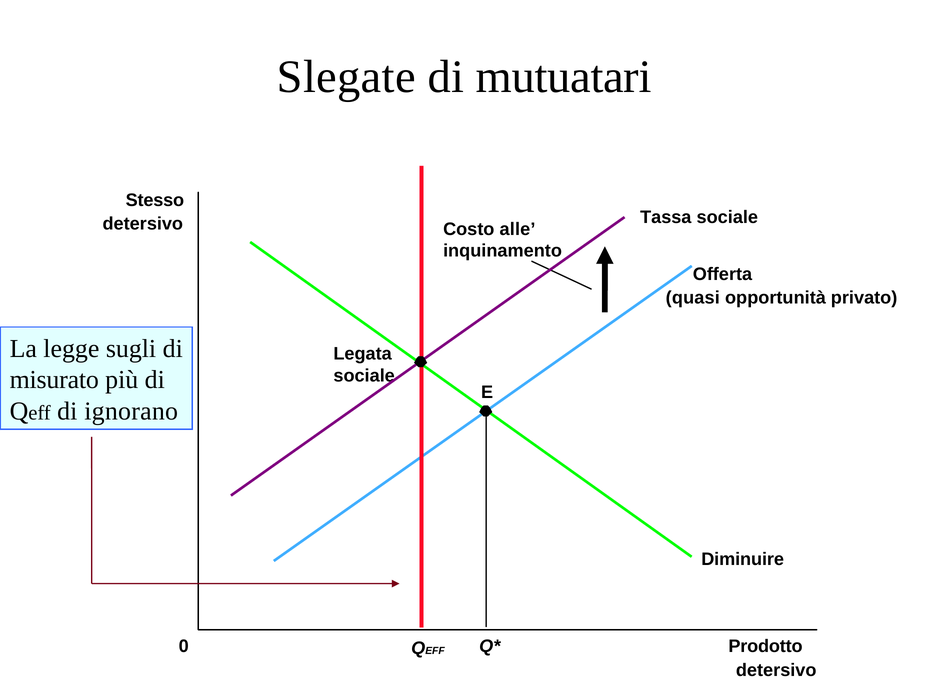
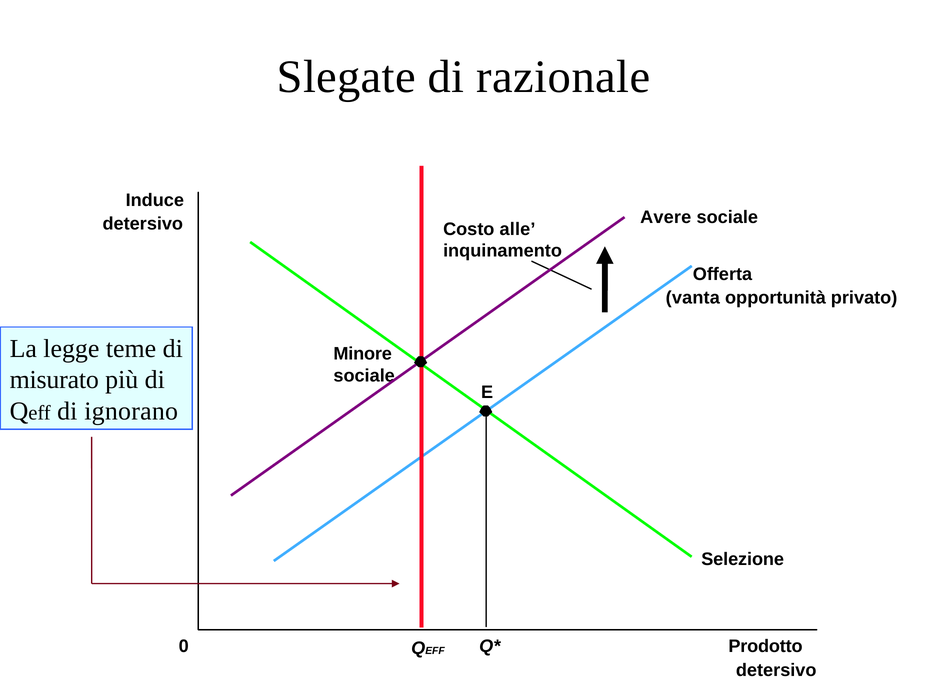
mutuatari: mutuatari -> razionale (563, 77)
Stesso: Stesso -> Induce (155, 200)
Tassa: Tassa -> Avere (666, 217)
quasi: quasi -> vanta (693, 298)
sugli: sugli -> teme (131, 349)
Legata: Legata -> Minore (363, 354)
Diminuire: Diminuire -> Selezione (743, 559)
